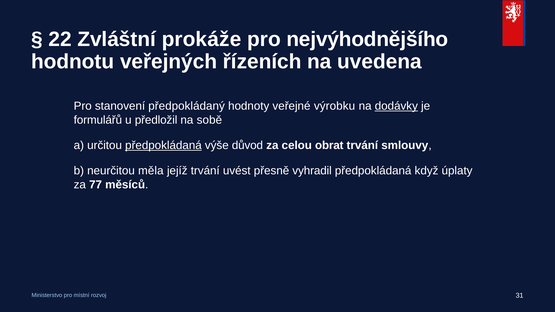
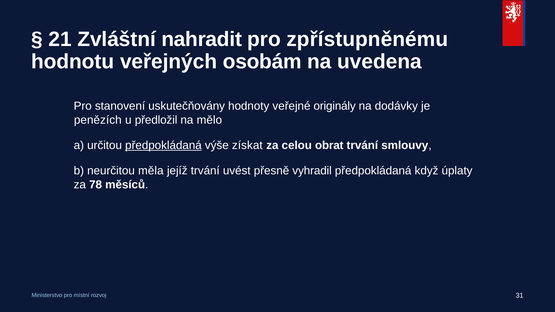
22: 22 -> 21 (60, 39)
prokáže: prokáže -> nahradit (202, 39)
nejvýhodnějšího: nejvýhodnějšího -> zpřístupněnému (367, 39)
řízeních: řízeních -> osobám (262, 62)
předpokládaný: předpokládaný -> uskutečňovány (187, 106)
výrobku: výrobku -> originály (335, 106)
dodávky underline: present -> none (396, 106)
formulářů: formulářů -> penězích (98, 120)
sobě: sobě -> mělo (209, 120)
důvod: důvod -> získat (247, 145)
77: 77 -> 78 (96, 185)
